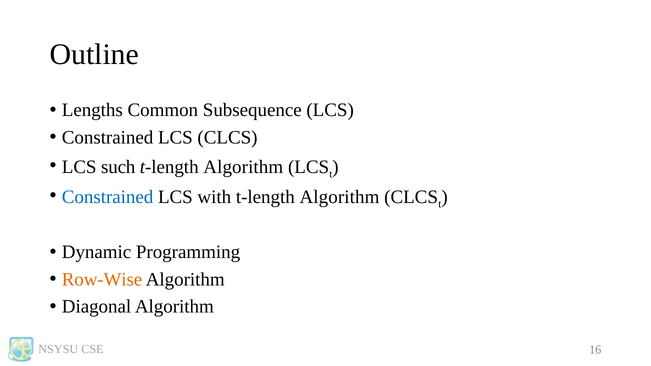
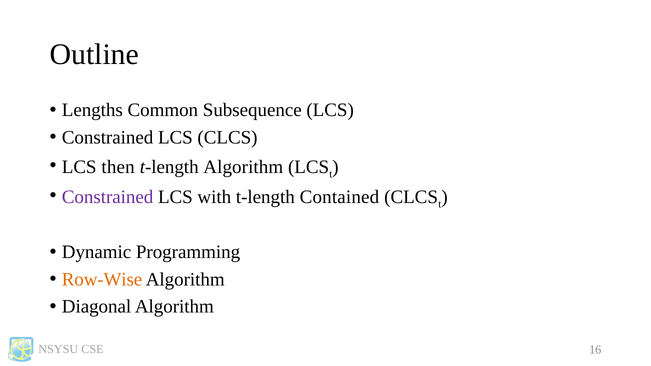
such: such -> then (118, 167)
Constrained colour: blue -> purple (108, 197)
with t-length Algorithm: Algorithm -> Contained (339, 197)
